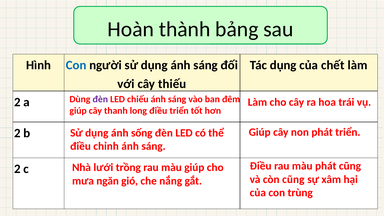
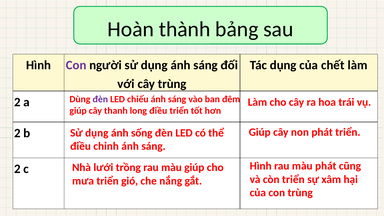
Con colour: blue -> purple (76, 65)
cây thiếu: thiếu -> trùng (172, 84)
Điều: Điều -> Hình (261, 166)
còn cũng: cũng -> triển (293, 179)
mưa ngăn: ngăn -> triển (108, 181)
